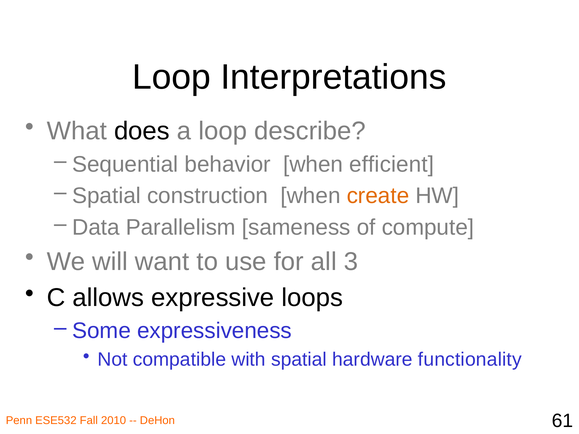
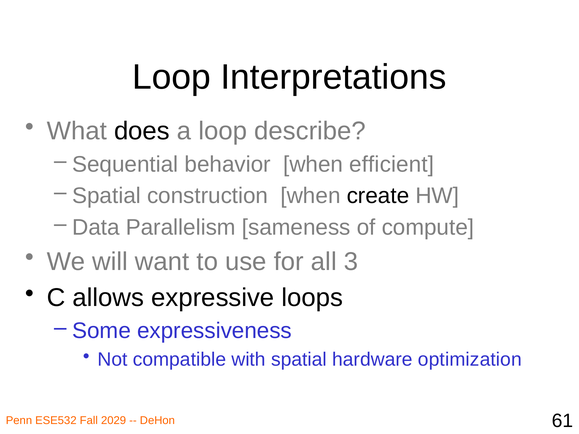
create colour: orange -> black (378, 196)
functionality: functionality -> optimization (470, 360)
2010: 2010 -> 2029 (114, 421)
